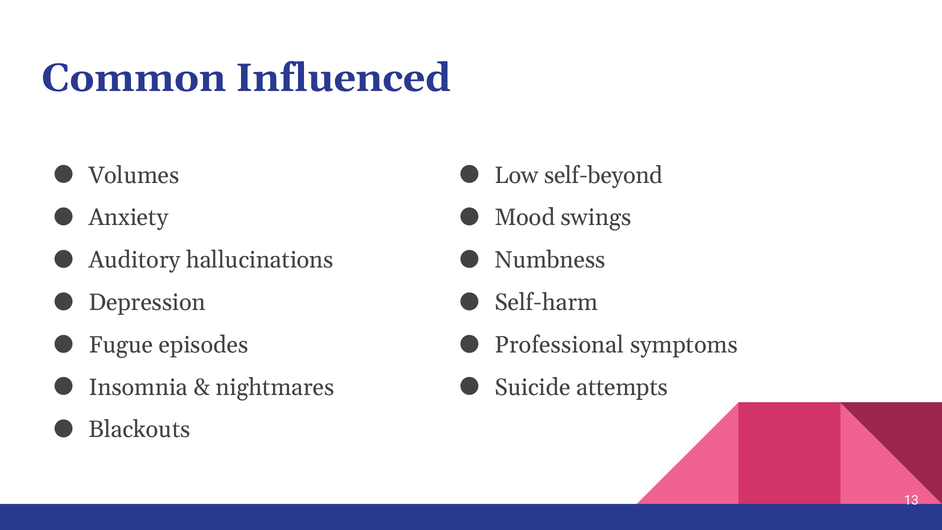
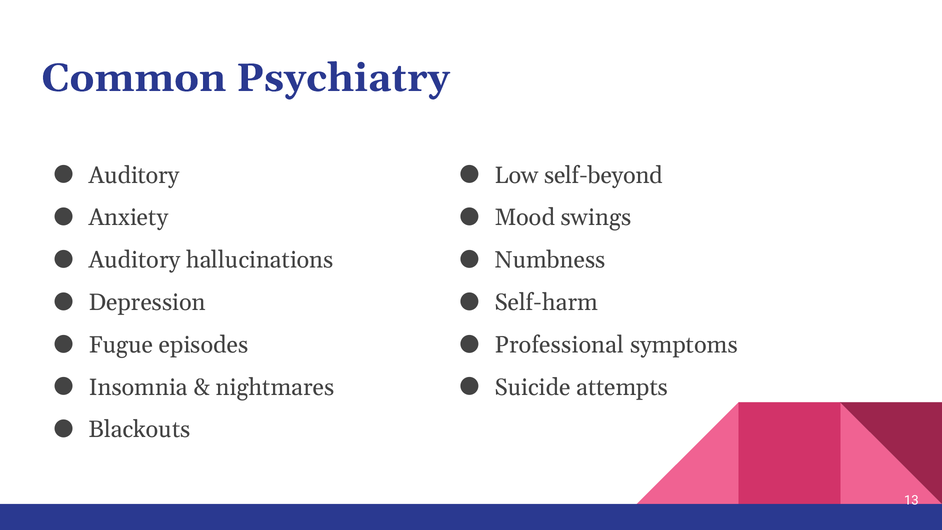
Influenced: Influenced -> Psychiatry (343, 78)
Volumes: Volumes -> Auditory (134, 175)
